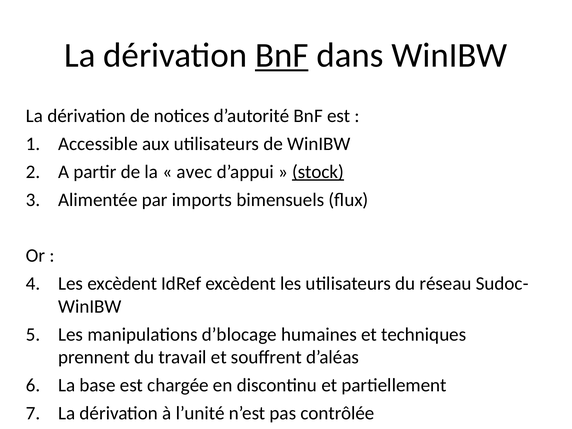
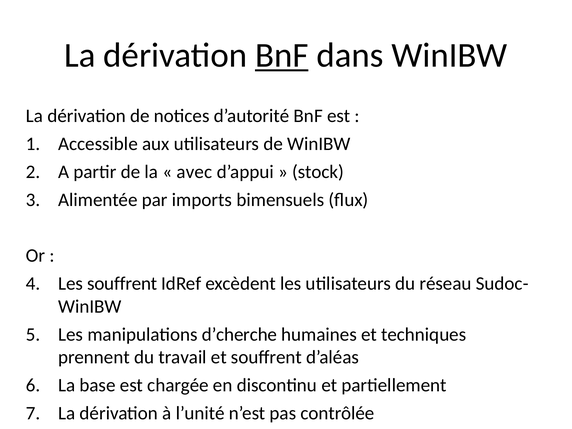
stock underline: present -> none (318, 172)
Les excèdent: excèdent -> souffrent (122, 284)
d’blocage: d’blocage -> d’cherche (239, 334)
